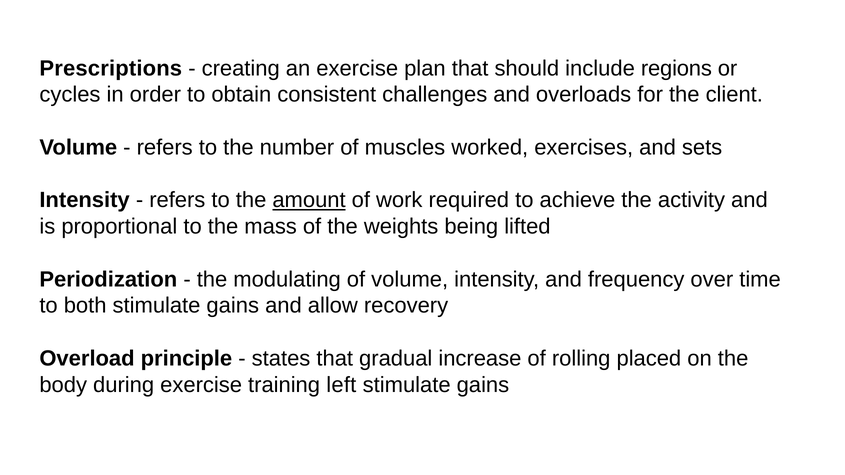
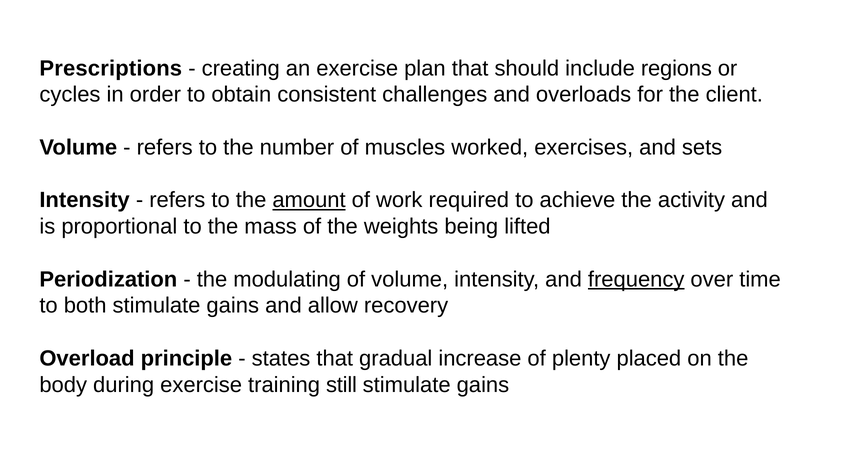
frequency underline: none -> present (636, 280)
rolling: rolling -> plenty (581, 359)
left: left -> still (342, 385)
